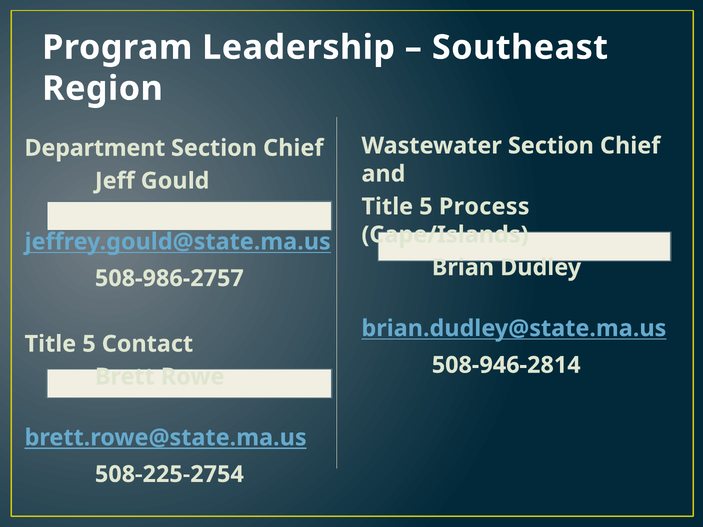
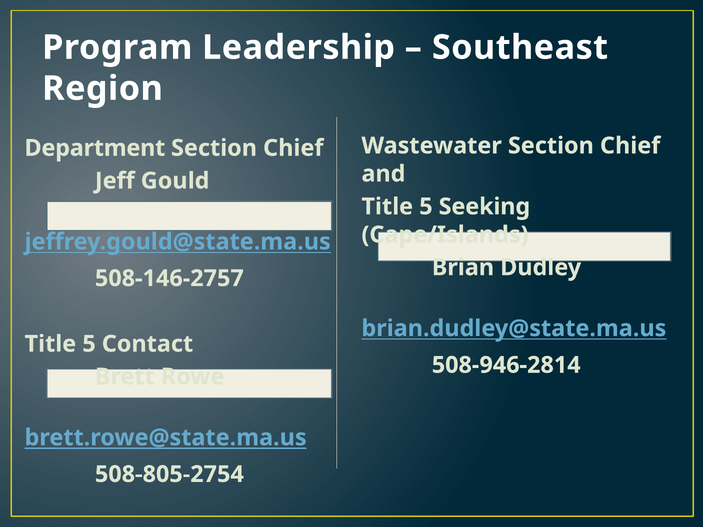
Process: Process -> Seeking (484, 207)
508-986-2757: 508-986-2757 -> 508-146-2757 (169, 279)
508-225-2754: 508-225-2754 -> 508-805-2754 (169, 474)
